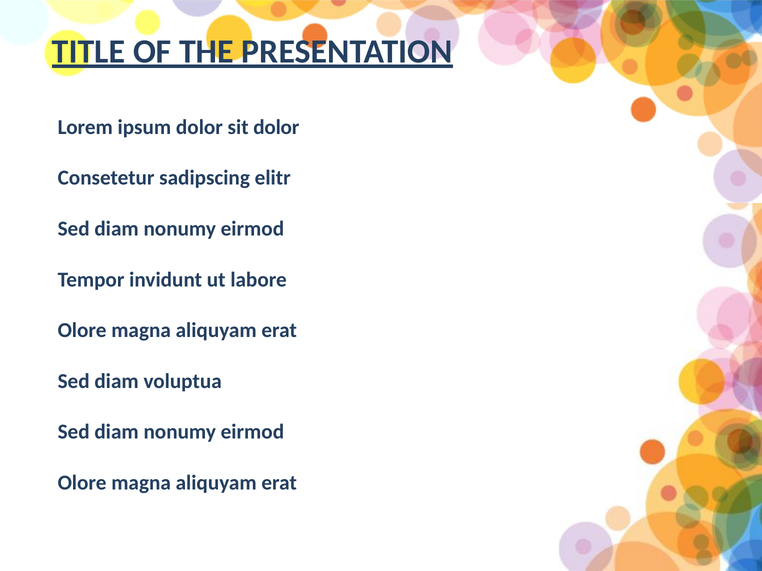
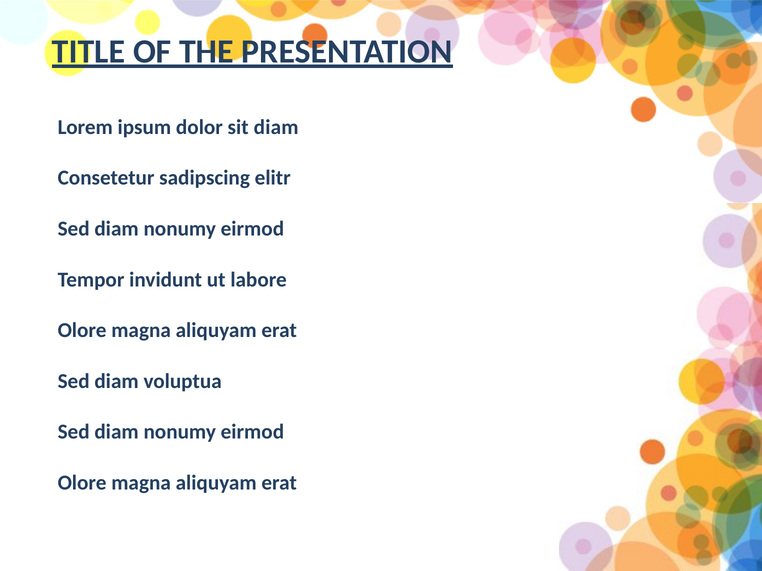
sit dolor: dolor -> diam (276, 127)
